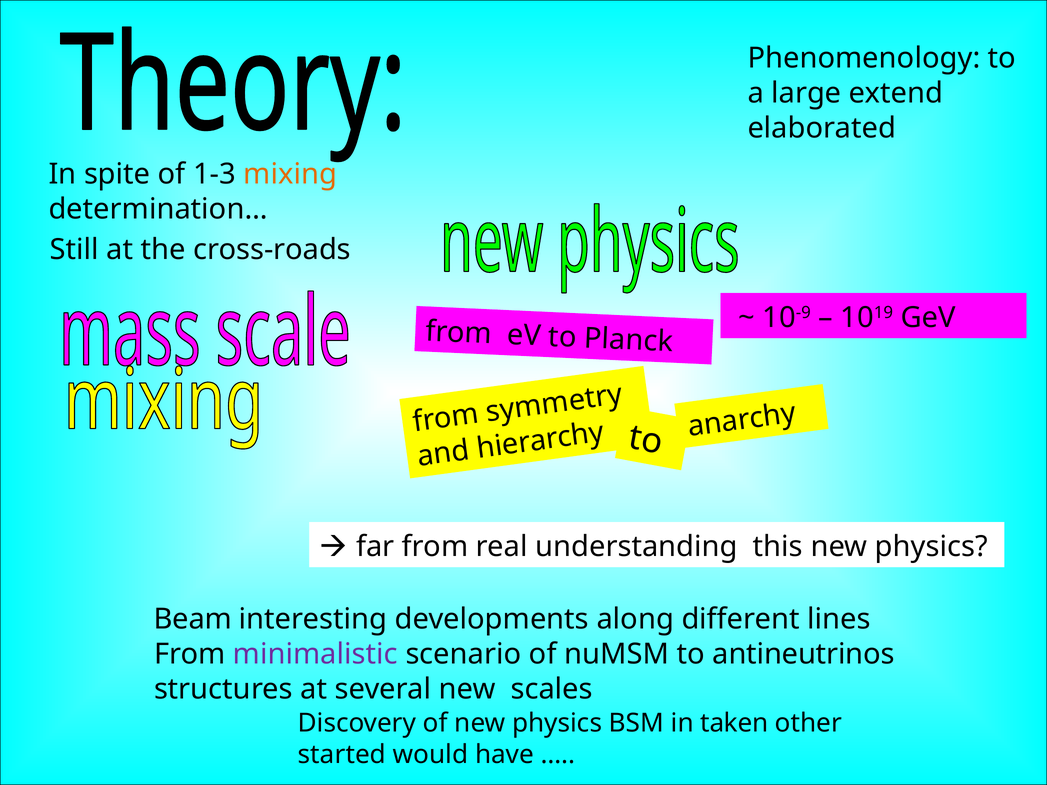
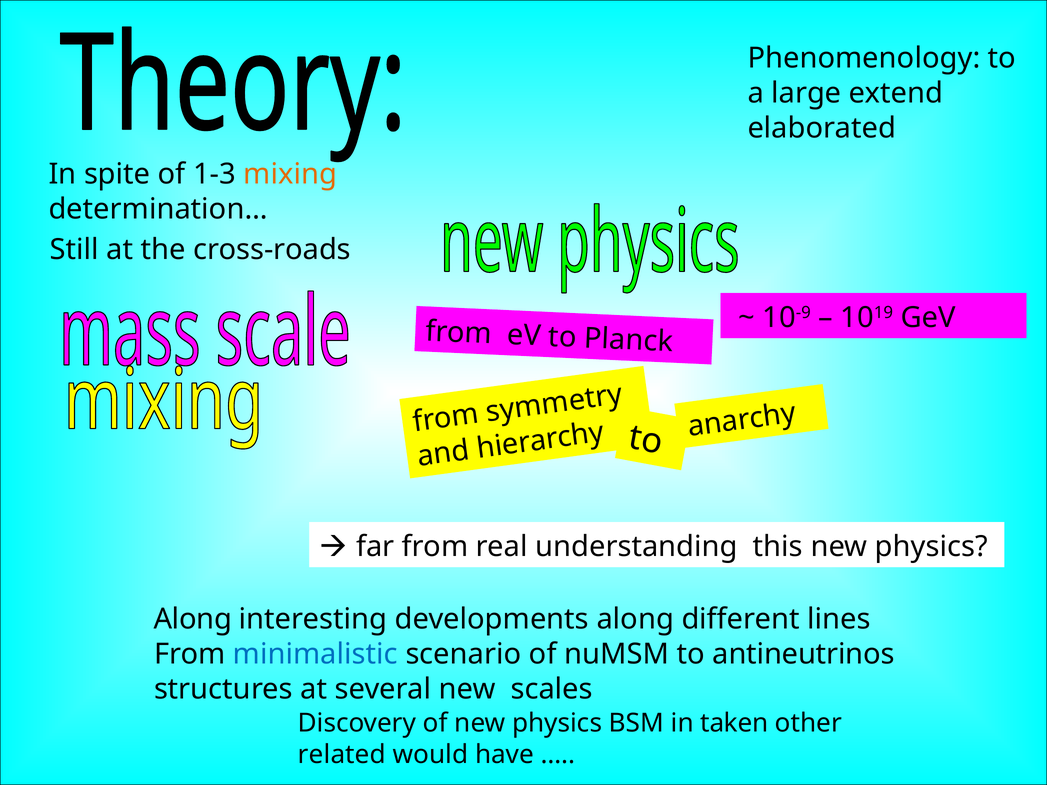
Beam: Beam -> Along (193, 619)
minimalistic colour: purple -> blue (315, 654)
started: started -> related (342, 755)
